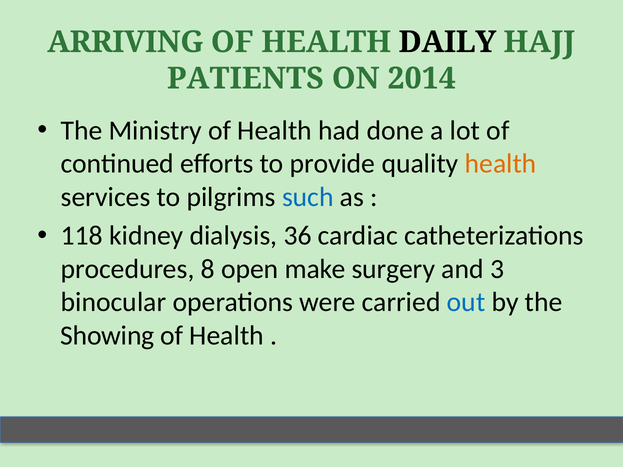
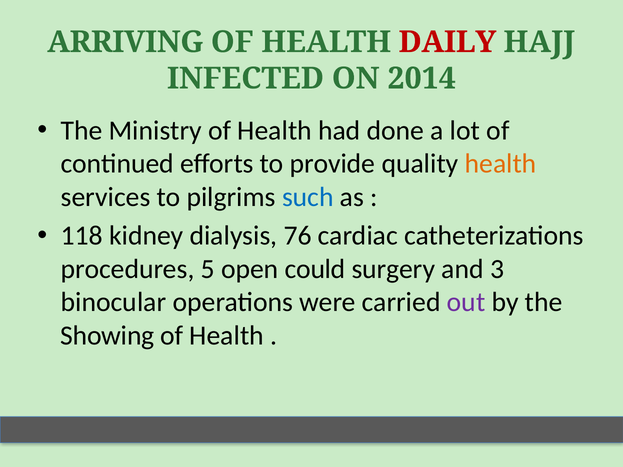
DAILY colour: black -> red (447, 42)
PATIENTS: PATIENTS -> INFECTED (245, 78)
36: 36 -> 76 (298, 236)
8: 8 -> 5 (208, 269)
make: make -> could (315, 269)
out colour: blue -> purple (466, 302)
